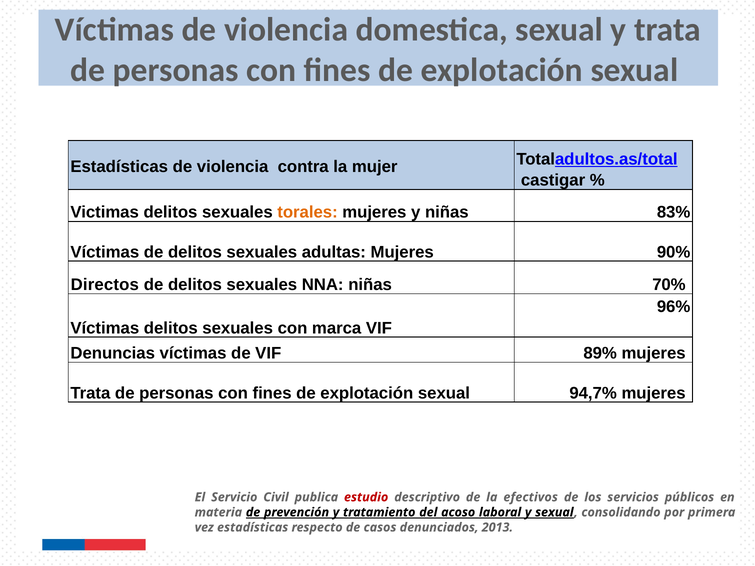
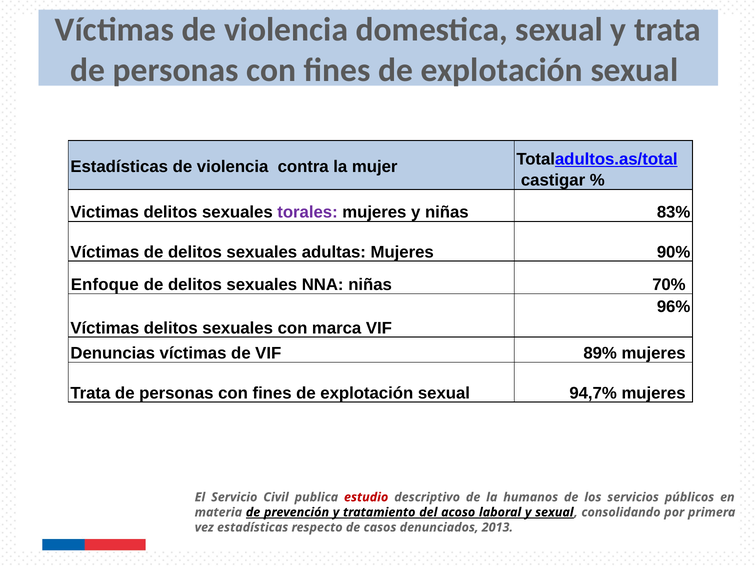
torales colour: orange -> purple (308, 212)
Directos: Directos -> Enfoque (105, 285)
efectivos: efectivos -> humanos (531, 497)
